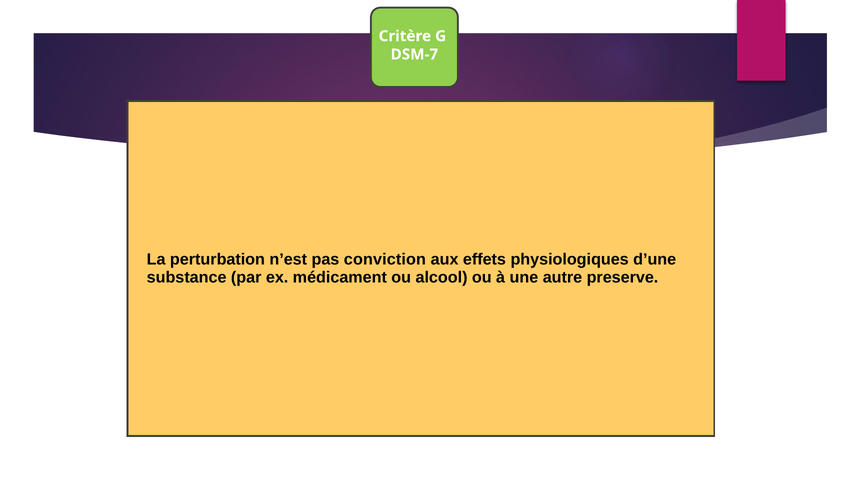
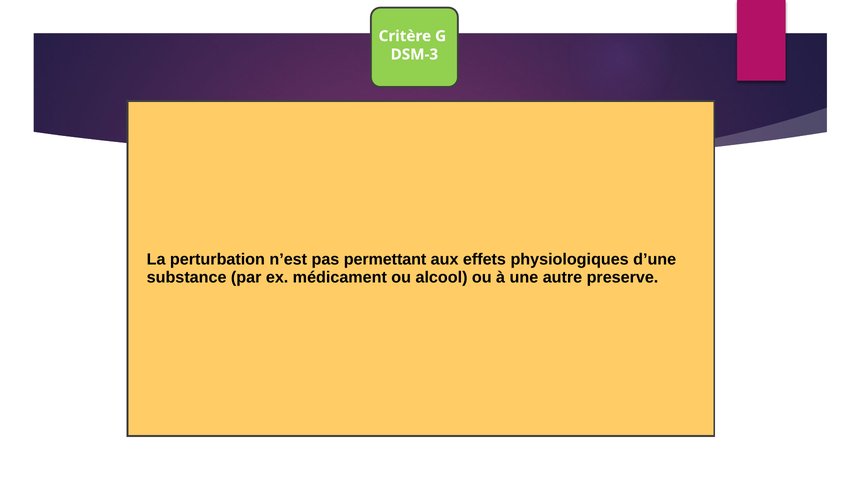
DSM-7: DSM-7 -> DSM-3 (414, 54)
conviction: conviction -> permettant (385, 260)
